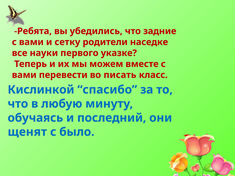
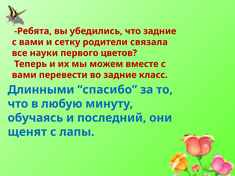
наседке: наседке -> связала (149, 42)
указке: указке -> цветов (119, 53)
во писать: писать -> задние (120, 75)
Кислинкой: Кислинкой -> Длинными (41, 90)
было: было -> лапы (77, 132)
